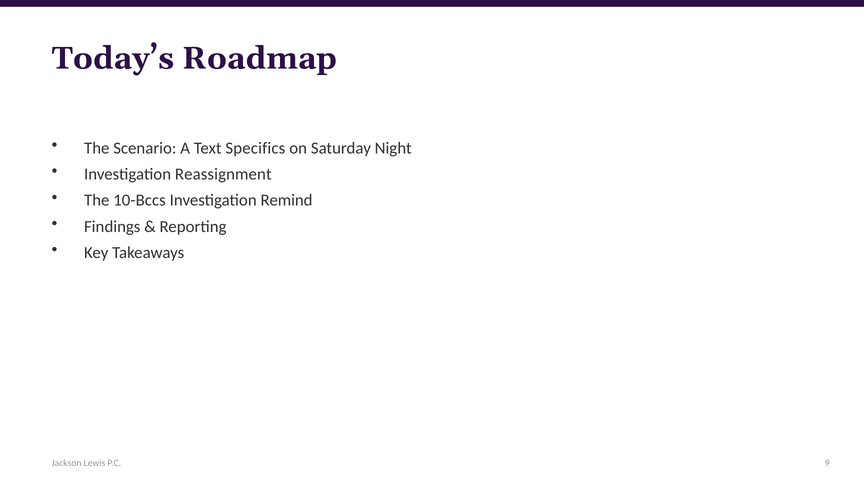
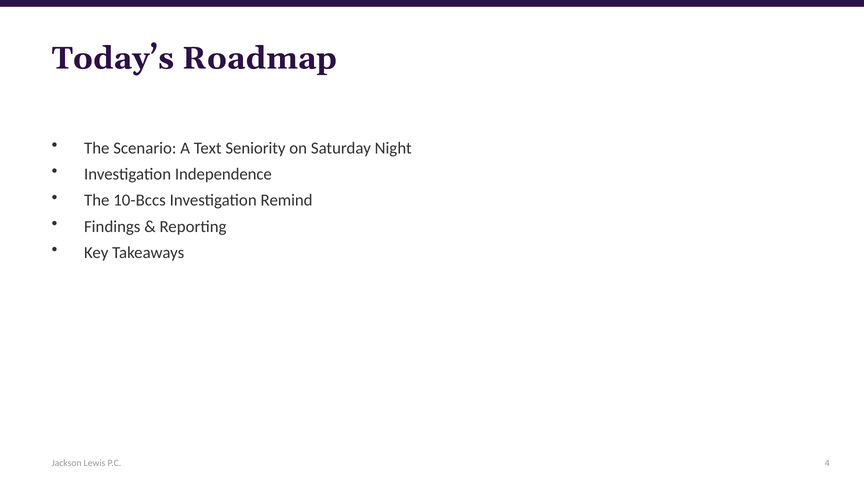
Specifics: Specifics -> Seniority (255, 148)
Reassignment: Reassignment -> Independence (223, 174)
9: 9 -> 4 (827, 463)
